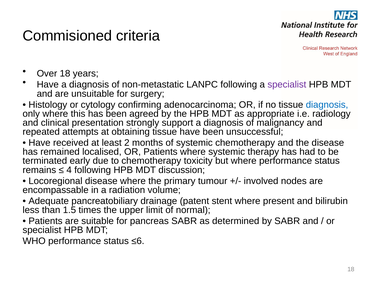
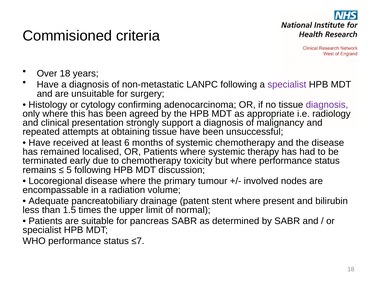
diagnosis colour: blue -> purple (327, 105)
2: 2 -> 6 (127, 143)
4: 4 -> 5 (69, 170)
≤6: ≤6 -> ≤7 (138, 242)
